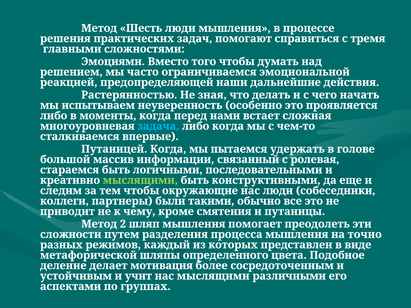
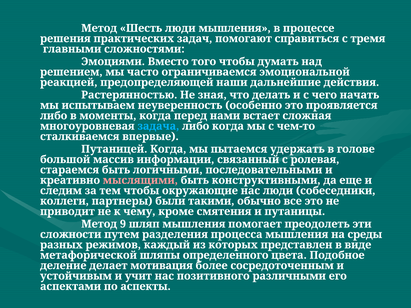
мыслящими colour: light green -> pink (140, 180)
2: 2 -> 9 (123, 224)
точно: точно -> среды (365, 235)
нас мыслящими: мыслящими -> позитивного (213, 276)
группах: группах -> аспекты (146, 287)
